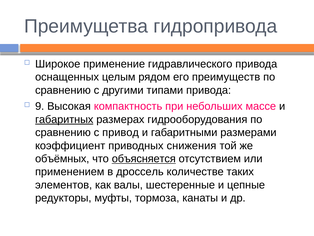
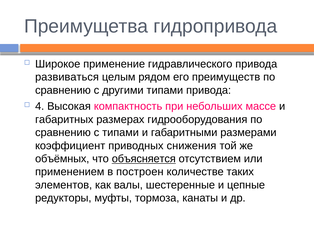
оснащенных: оснащенных -> развиваться (67, 77)
9: 9 -> 4 (40, 106)
габаритных underline: present -> none (64, 119)
с привод: привод -> типами (121, 132)
дроссель: дроссель -> построен (140, 172)
